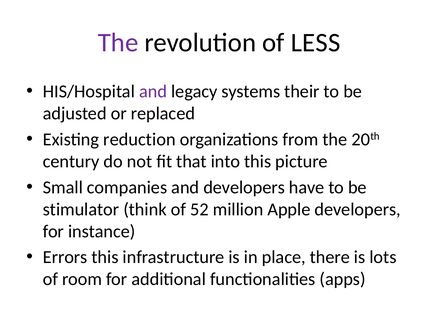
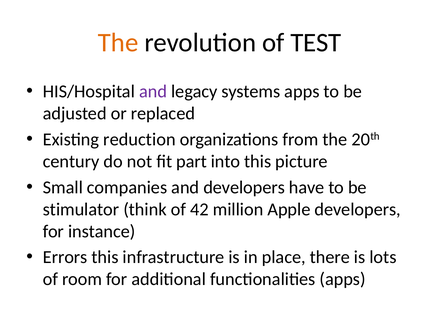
The colour: purple -> orange (118, 42)
LESS: LESS -> TEST (316, 42)
systems their: their -> apps (302, 91)
that: that -> part (192, 161)
52: 52 -> 42 (199, 209)
